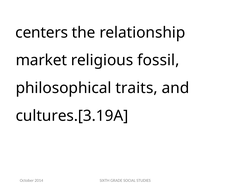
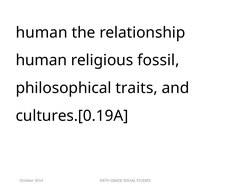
centers: centers -> human (42, 33)
market: market -> human (41, 60)
cultures.[3.19A: cultures.[3.19A -> cultures.[0.19A (72, 116)
